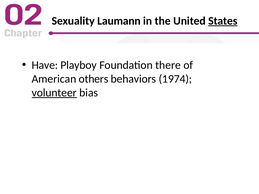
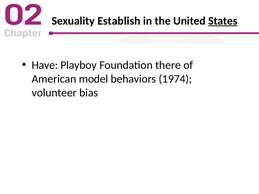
Laumann: Laumann -> Establish (119, 21)
others: others -> model (94, 79)
volunteer underline: present -> none (54, 93)
